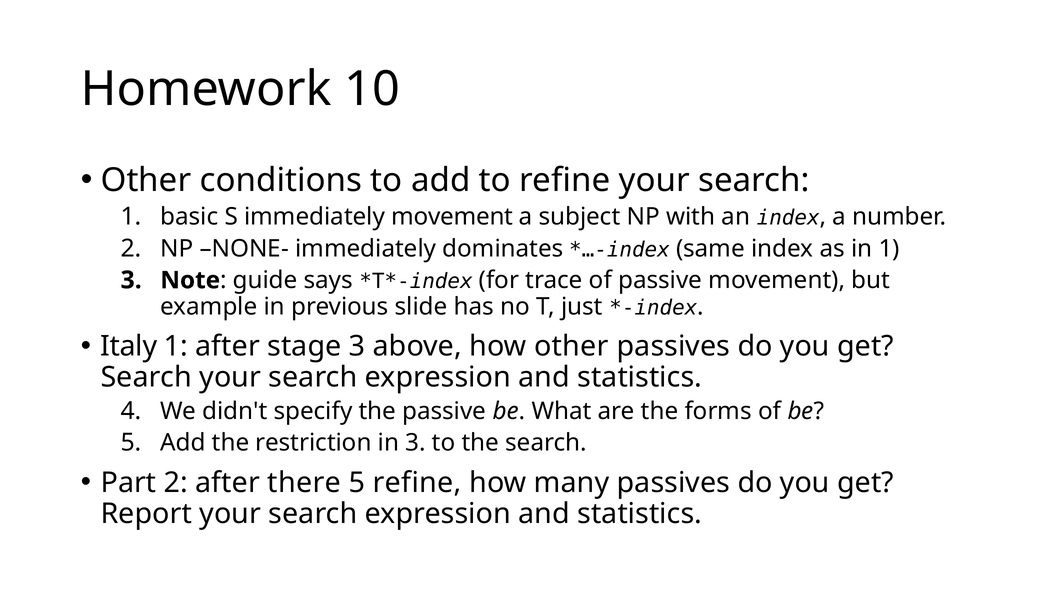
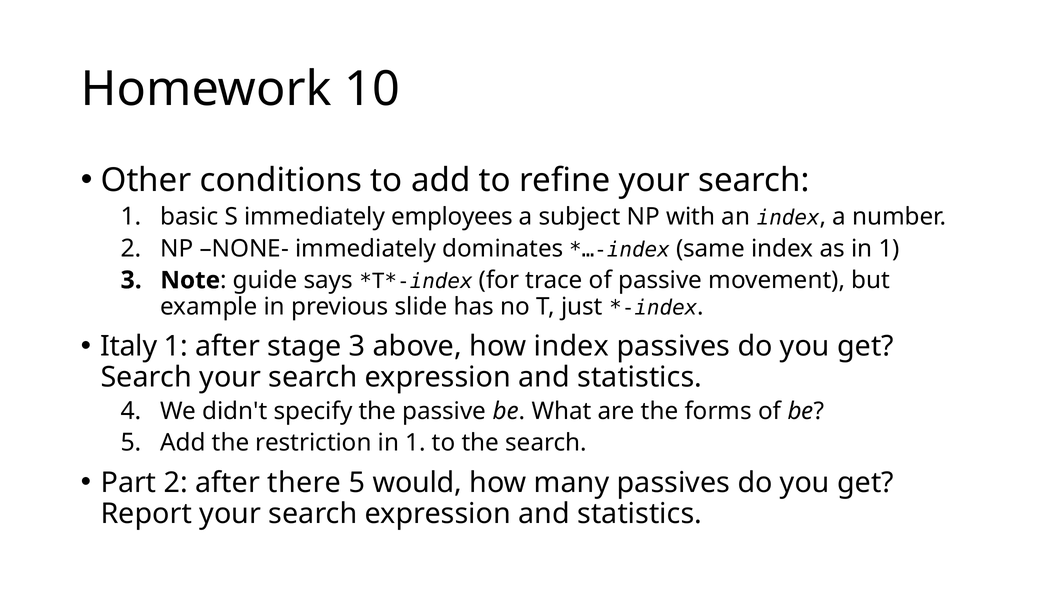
immediately movement: movement -> employees (452, 217)
how other: other -> index (572, 346)
restriction in 3: 3 -> 1 (416, 443)
5 refine: refine -> would (417, 483)
